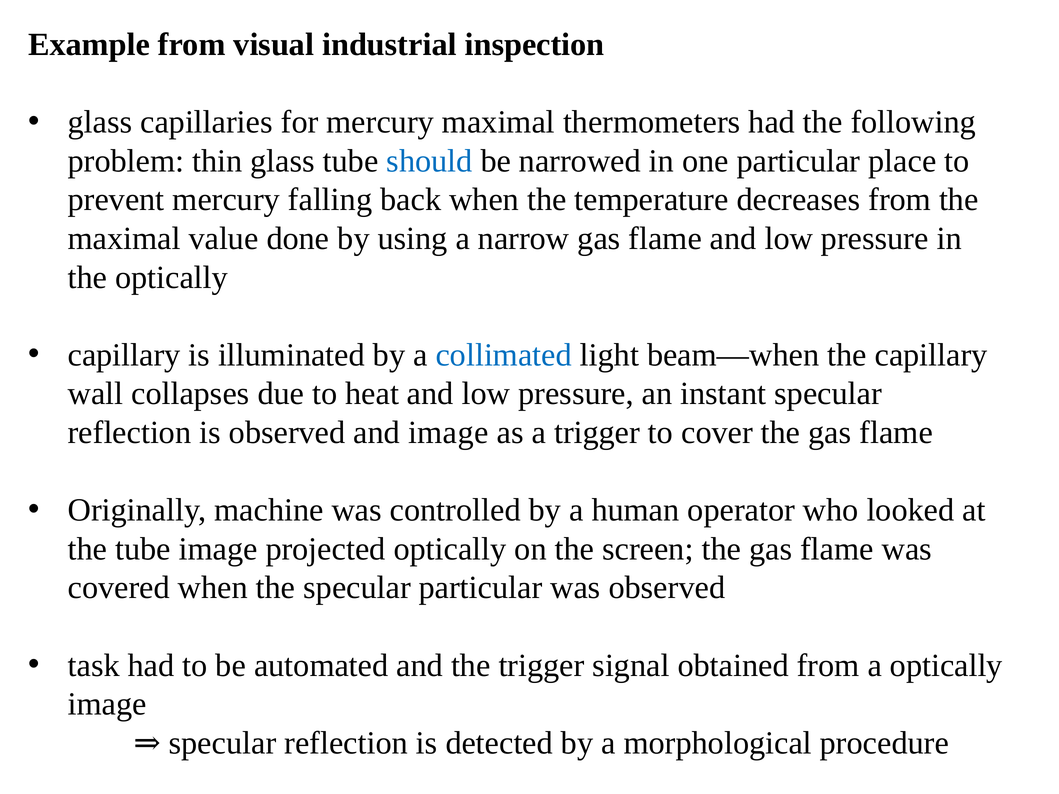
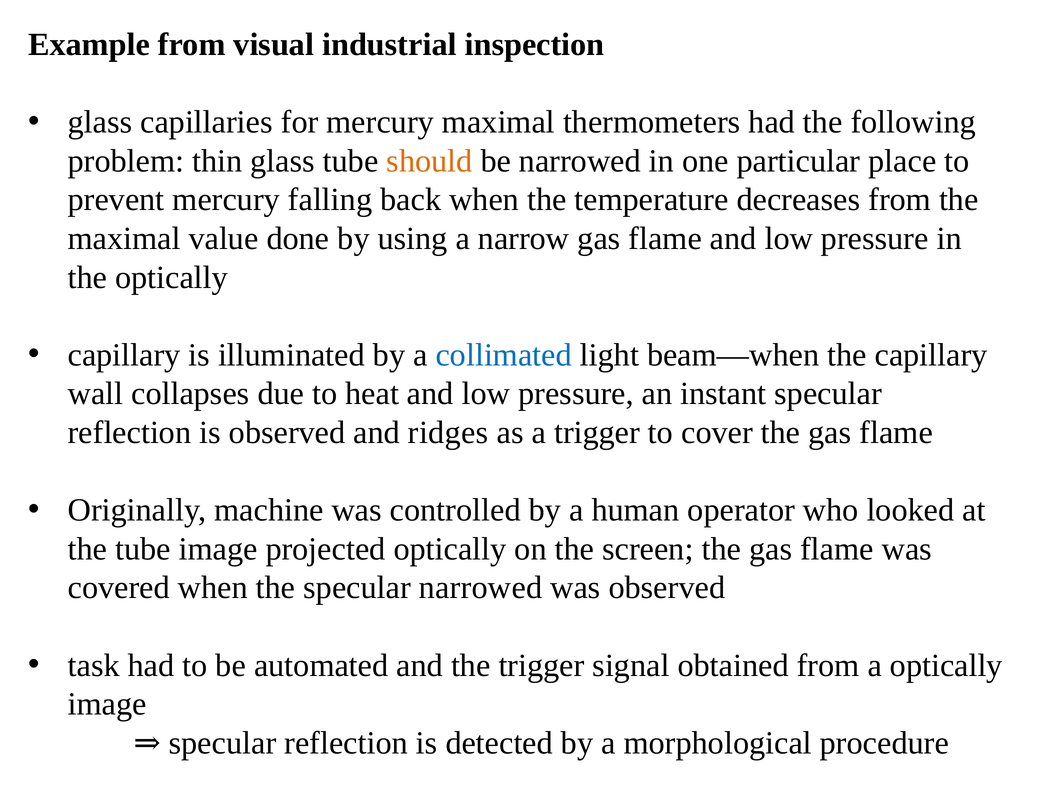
should colour: blue -> orange (430, 161)
and image: image -> ridges (448, 433)
specular particular: particular -> narrowed (480, 588)
